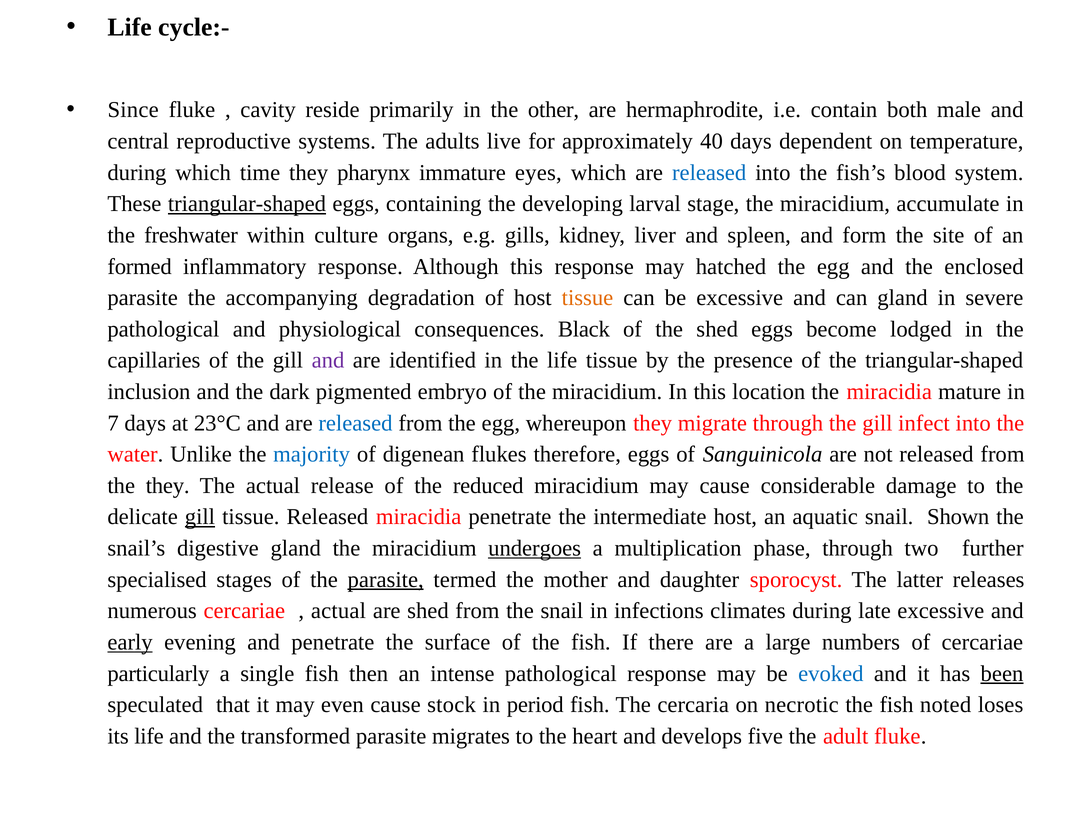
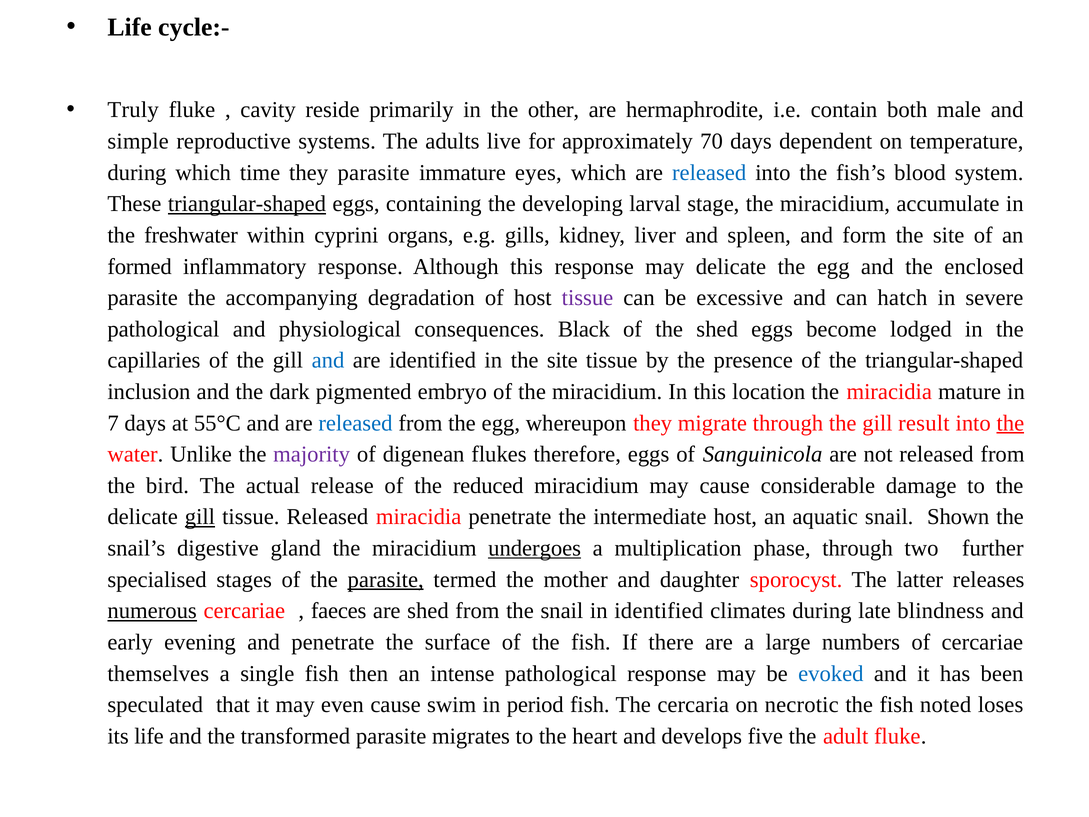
Since: Since -> Truly (133, 110)
central: central -> simple (138, 141)
40: 40 -> 70 (712, 141)
they pharynx: pharynx -> parasite (374, 173)
culture: culture -> cyprini (346, 235)
may hatched: hatched -> delicate (731, 266)
tissue colour: orange -> purple (588, 298)
can gland: gland -> hatch (902, 298)
and colour: purple -> blue (328, 360)
in the life: life -> site (562, 360)
23°C: 23°C -> 55°C (217, 423)
infect: infect -> result (924, 423)
the underline: none -> present (1010, 423)
majority colour: blue -> purple (312, 454)
the they: they -> bird (167, 486)
numerous underline: none -> present (152, 611)
actual: actual -> faeces (339, 611)
in infections: infections -> identified (659, 611)
late excessive: excessive -> blindness (941, 611)
early underline: present -> none (130, 642)
particularly: particularly -> themselves (158, 673)
been underline: present -> none (1002, 673)
stock: stock -> swim (452, 705)
